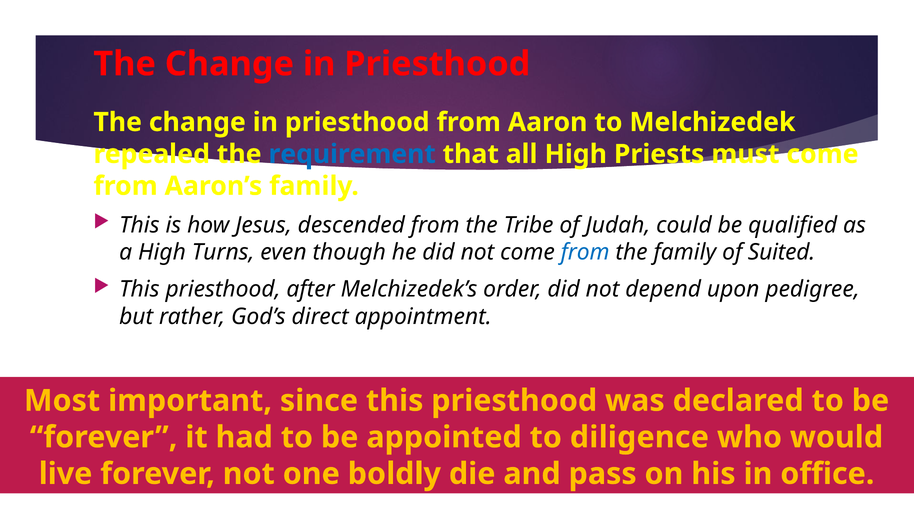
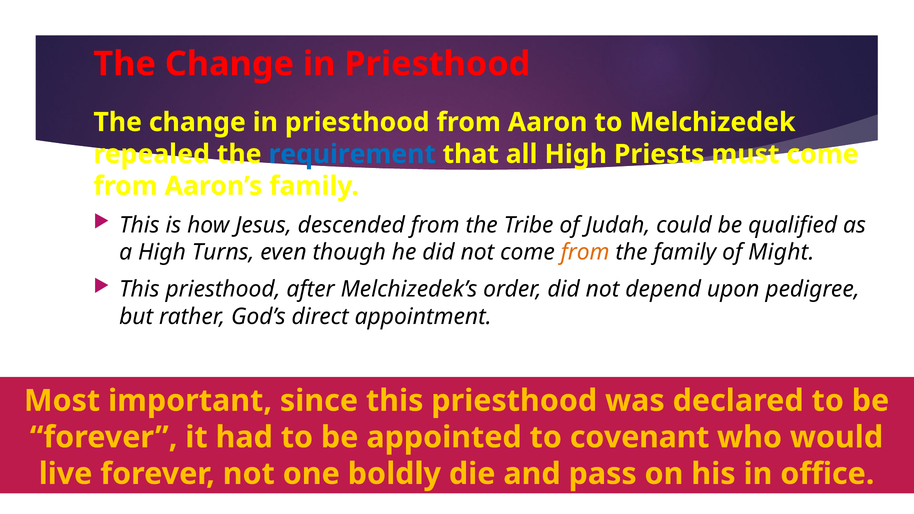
from colour: blue -> orange (585, 252)
Suited: Suited -> Might (781, 252)
diligence: diligence -> covenant (640, 437)
